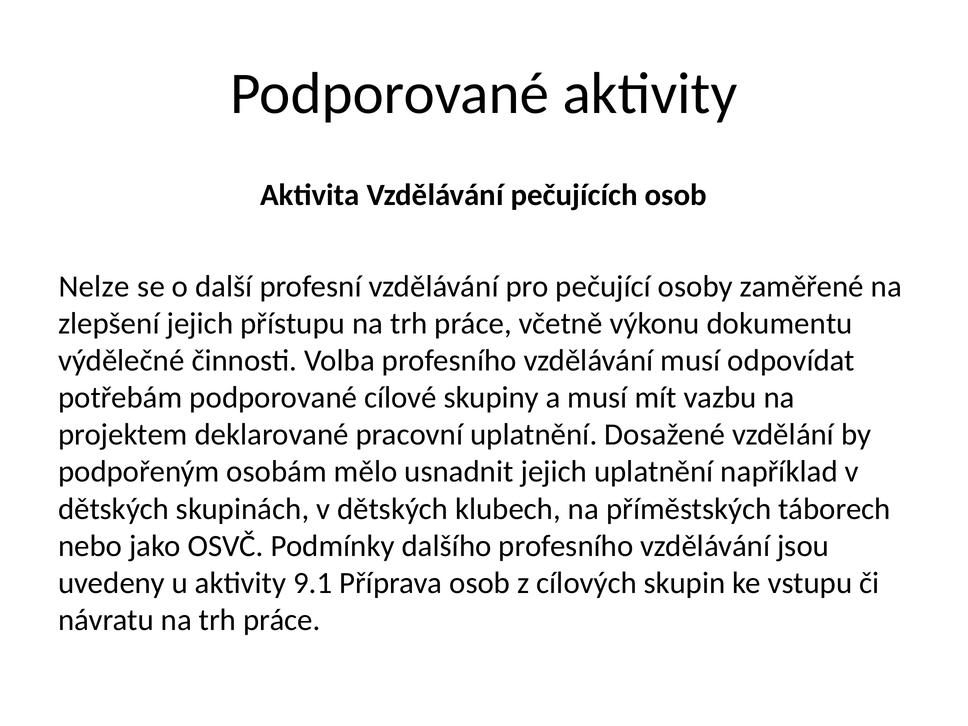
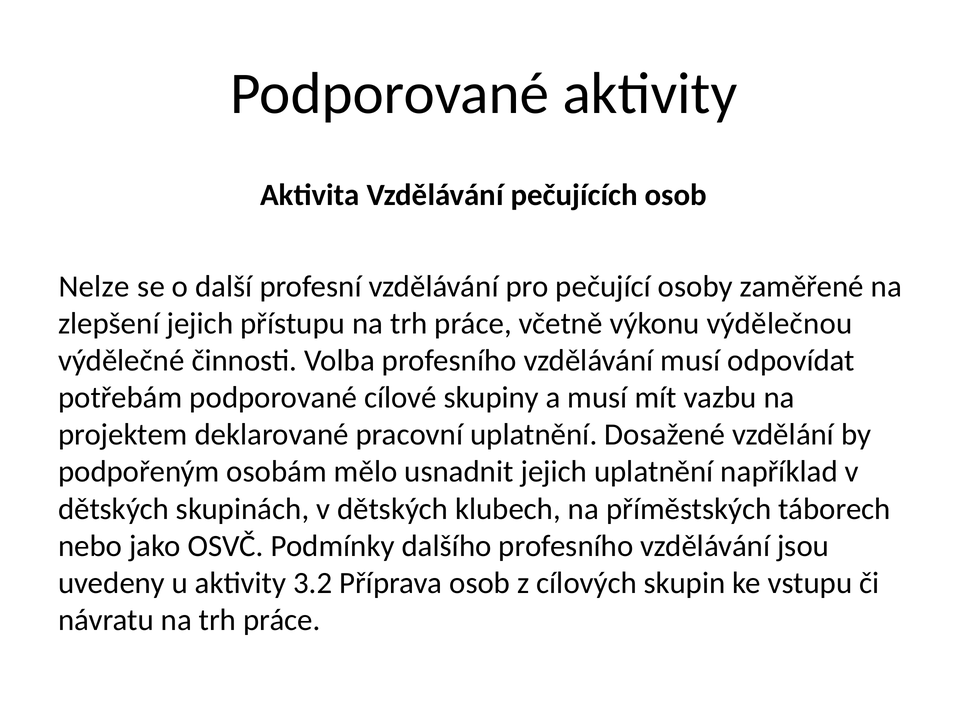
dokumentu: dokumentu -> výdělečnou (779, 323)
9.1: 9.1 -> 3.2 (313, 583)
